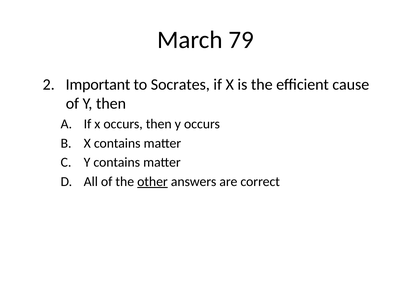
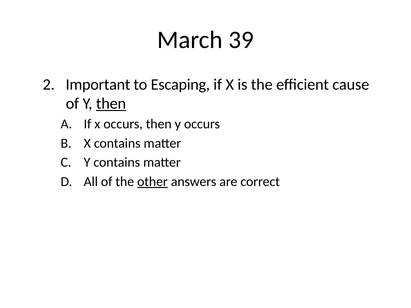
79: 79 -> 39 (241, 40)
Socrates: Socrates -> Escaping (180, 85)
then underline: none -> present (111, 104)
